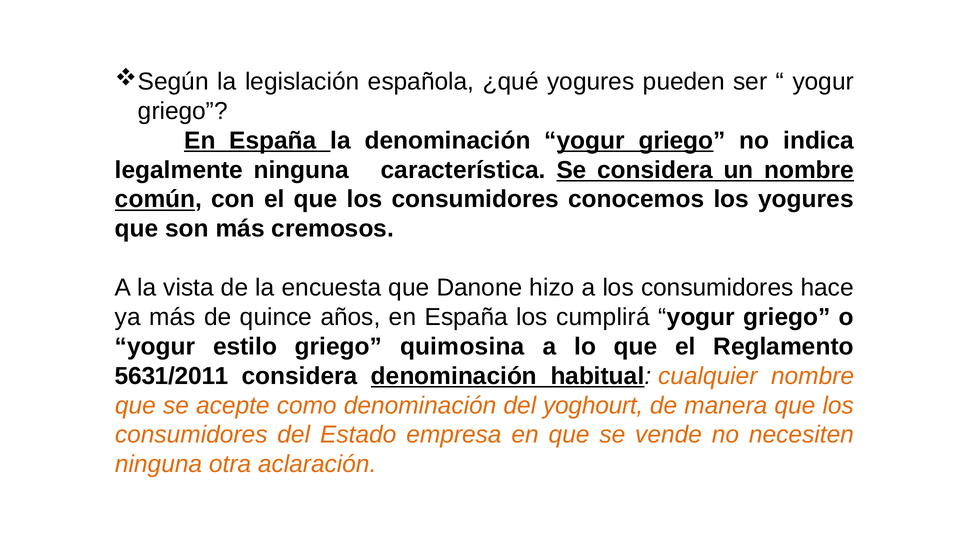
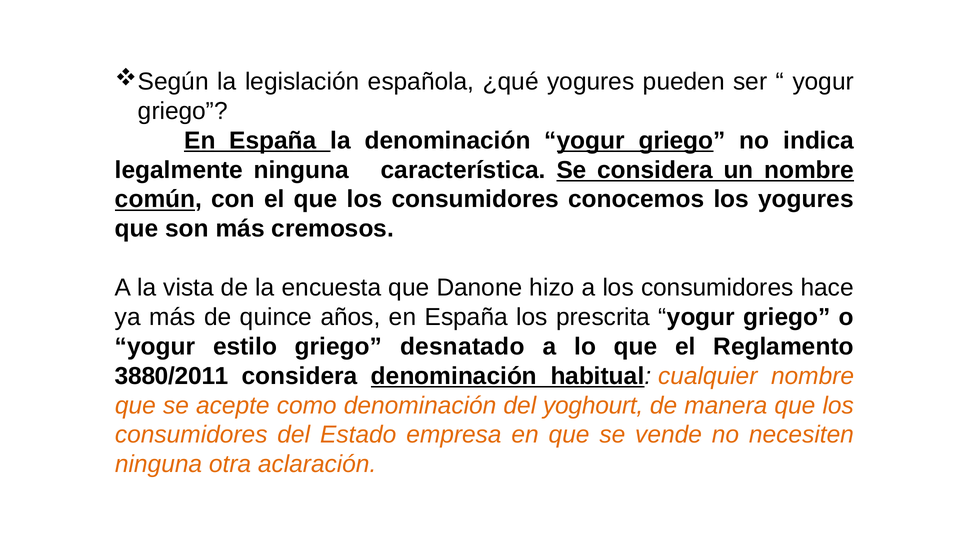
cumplirá: cumplirá -> prescrita (603, 317)
quimosina: quimosina -> desnatado (462, 346)
5631/2011: 5631/2011 -> 3880/2011 (172, 375)
